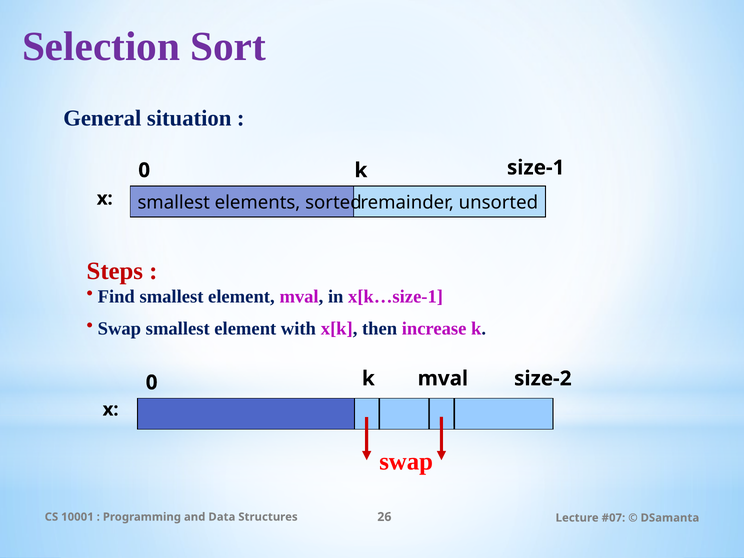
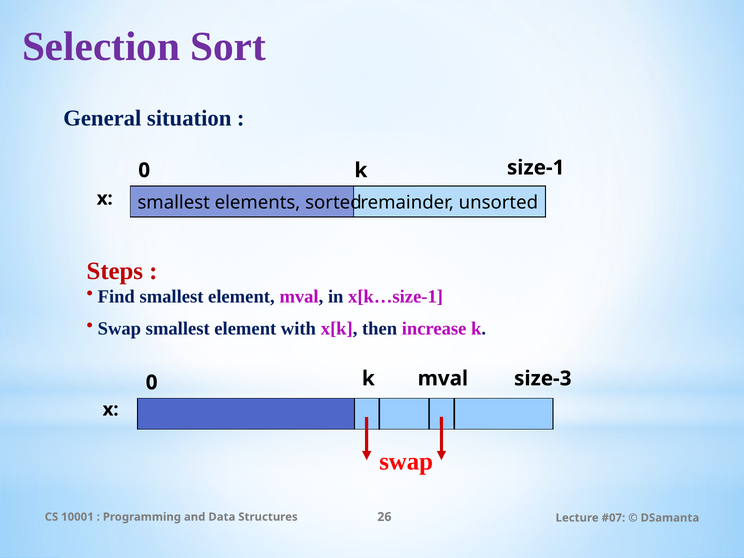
size-2: size-2 -> size-3 (543, 379)
